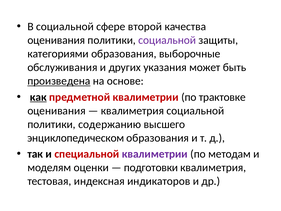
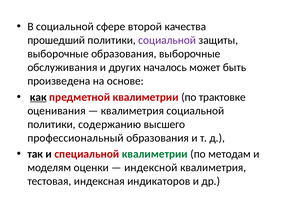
оценивания: оценивания -> прошедший (56, 40)
категориями: категориями -> выборочные (58, 54)
указания: указания -> началось (165, 67)
произведена underline: present -> none (59, 81)
энциклопедическом: энциклопедическом -> профессиональный (76, 138)
квалиметрии colour: purple -> green (155, 154)
подготовки: подготовки -> индексной (151, 167)
